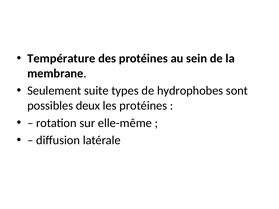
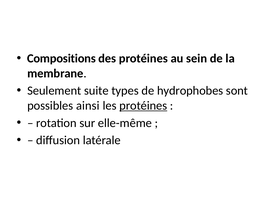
Température: Température -> Compositions (61, 59)
deux: deux -> ainsi (88, 106)
protéines underline: none -> present (143, 106)
